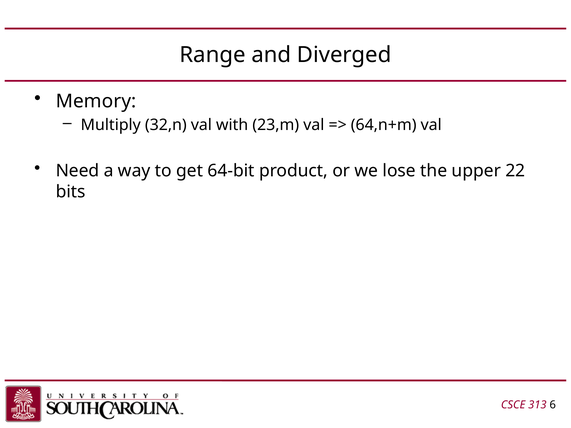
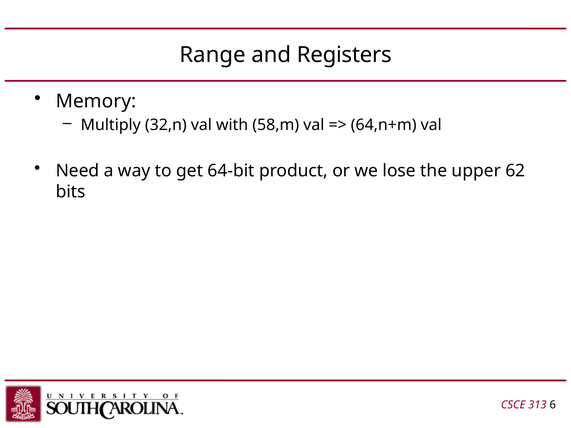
Diverged: Diverged -> Registers (344, 55)
23,m: 23,m -> 58,m (276, 125)
22: 22 -> 62 (515, 171)
